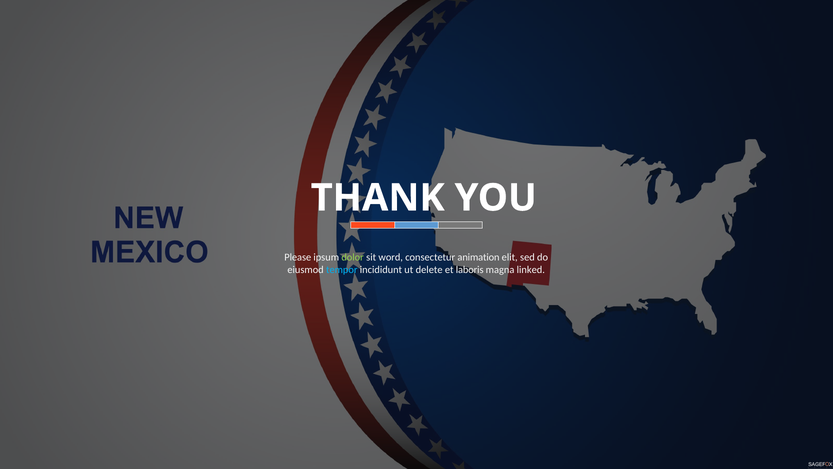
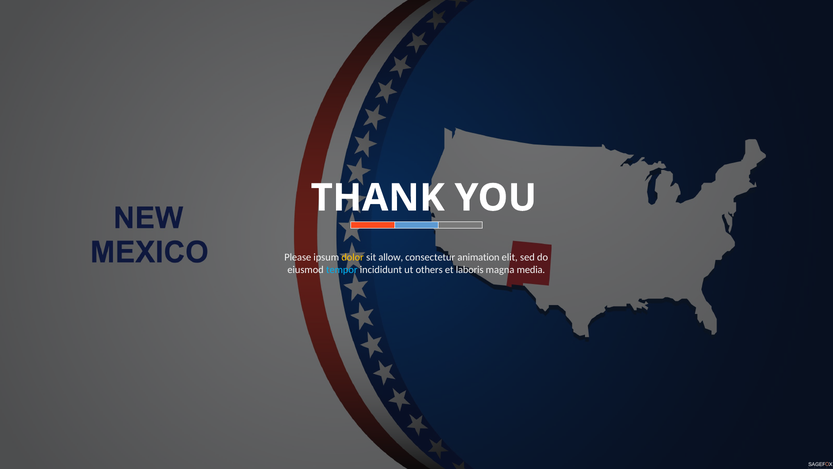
dolor colour: light green -> yellow (353, 257)
word: word -> allow (391, 257)
delete: delete -> others (429, 270)
linked: linked -> media (531, 270)
